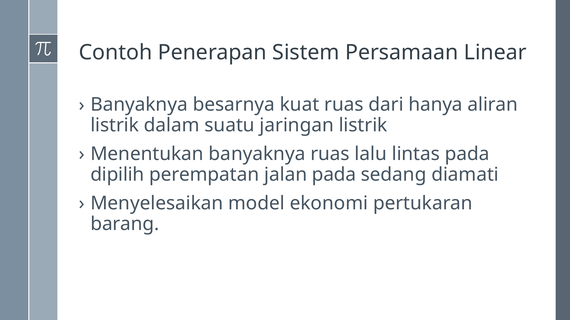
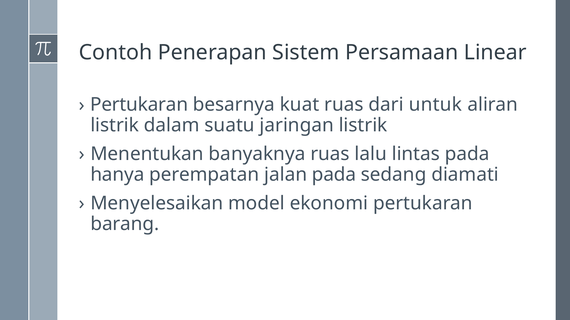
Banyaknya: Banyaknya -> Pertukaran (139, 105)
hanya: hanya -> untuk (435, 105)
dipilih: dipilih -> hanya (117, 175)
